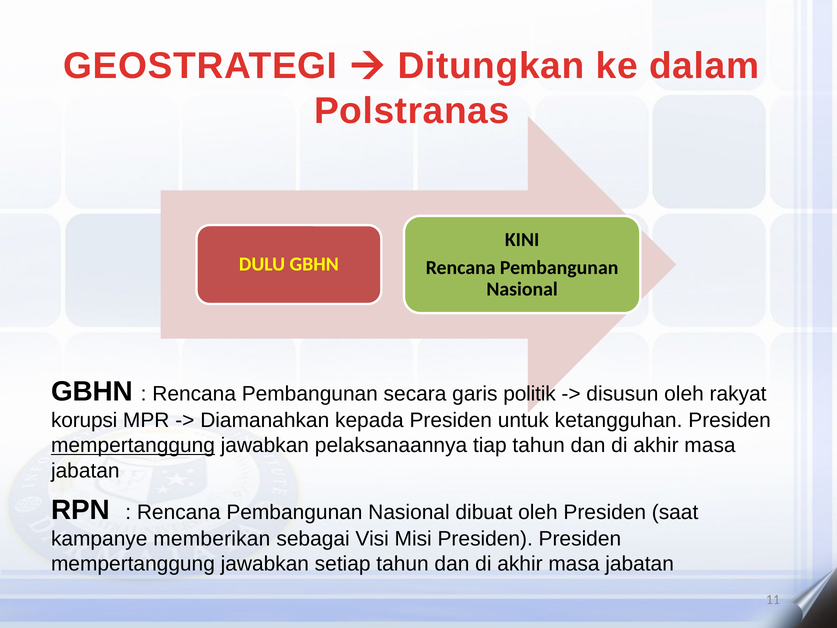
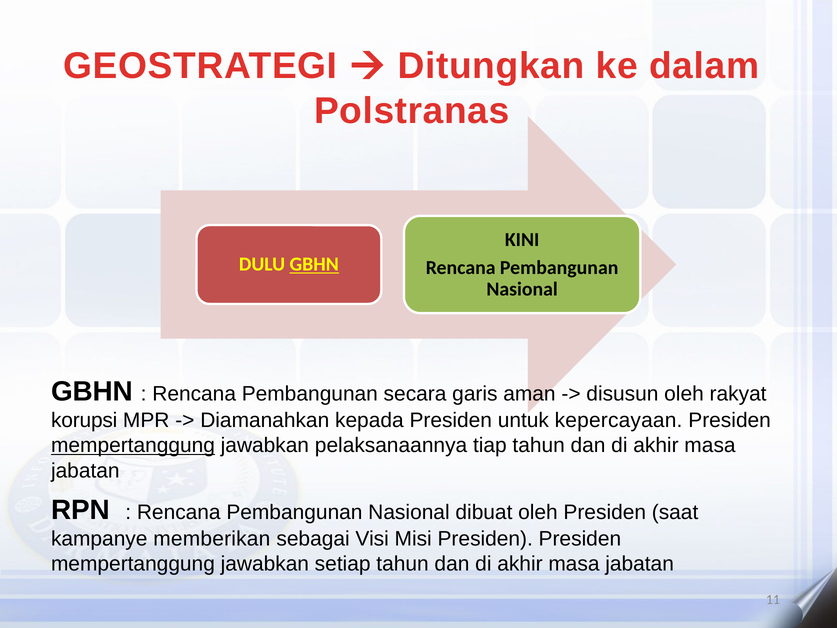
GBHN underline: none -> present (314, 264)
politik: politik -> aman (529, 394)
ketangguhan: ketangguhan -> kepercayaan (619, 420)
